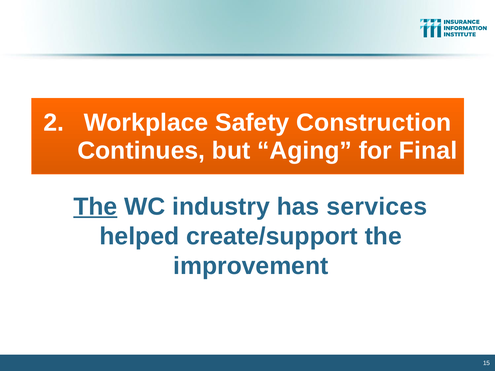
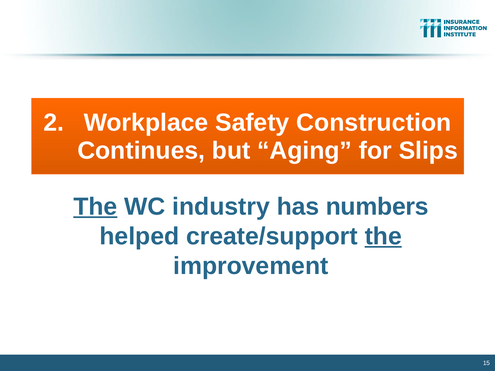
Final: Final -> Slips (428, 151)
services: services -> numbers (377, 207)
the underline: none -> present (383, 236)
